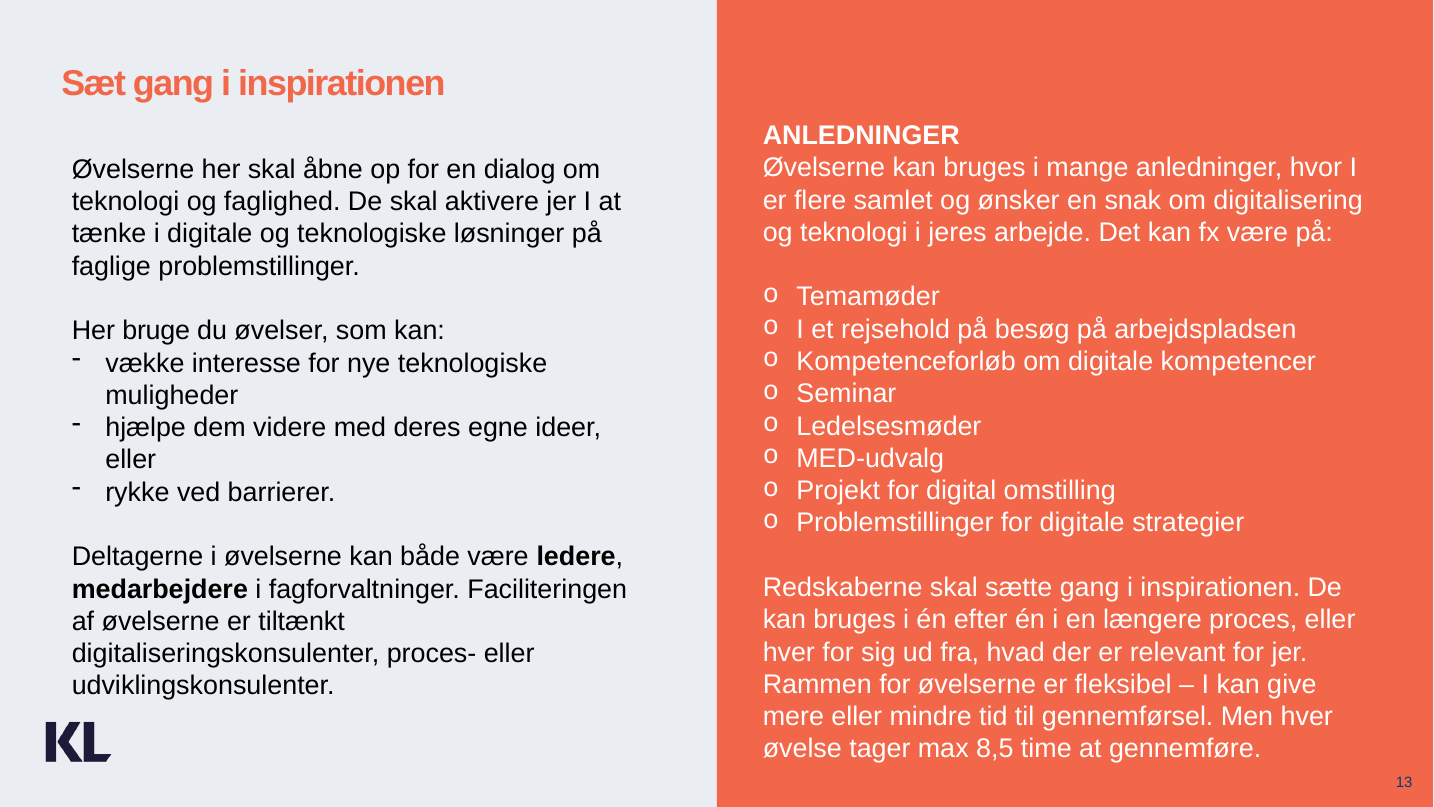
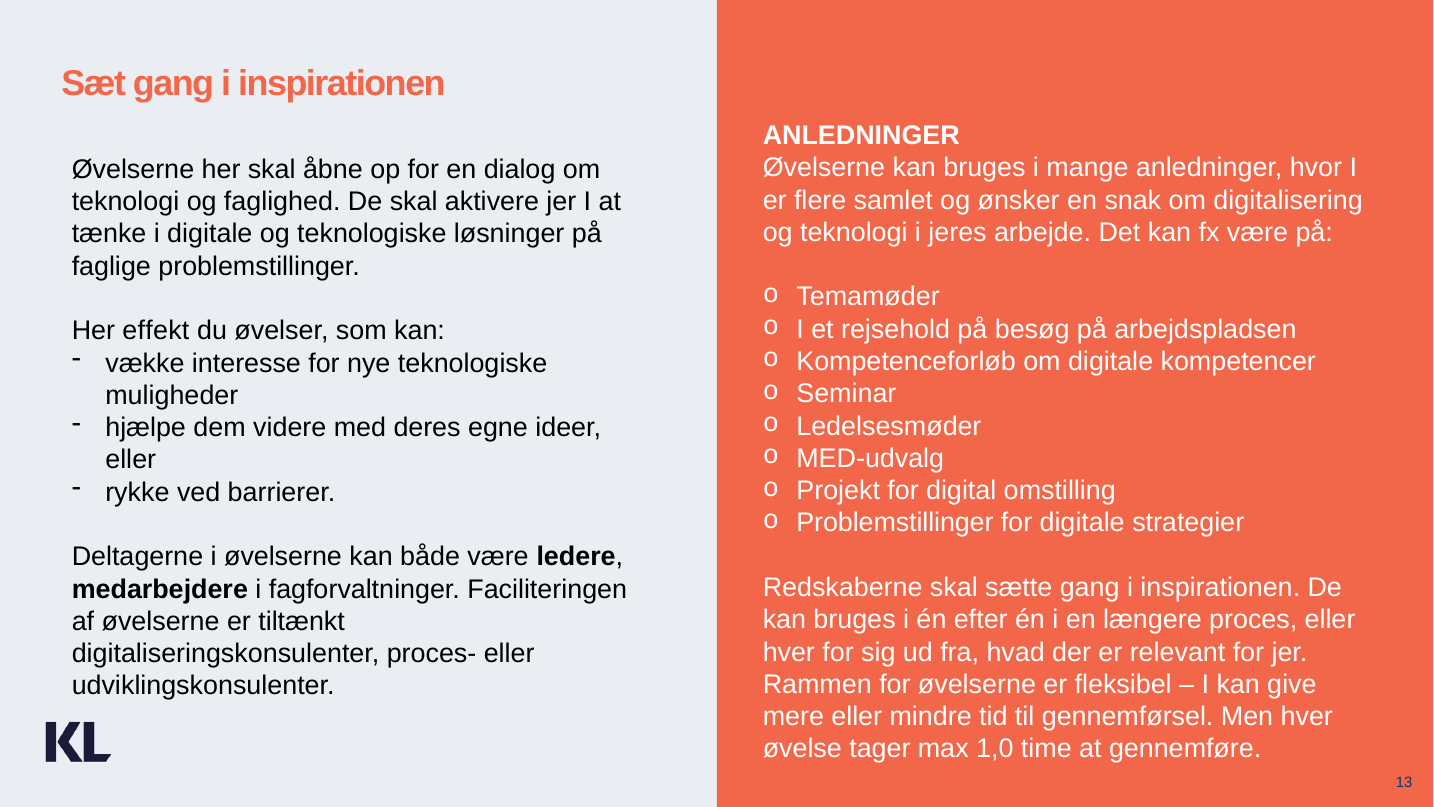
bruge: bruge -> effekt (156, 331)
8,5: 8,5 -> 1,0 (995, 749)
